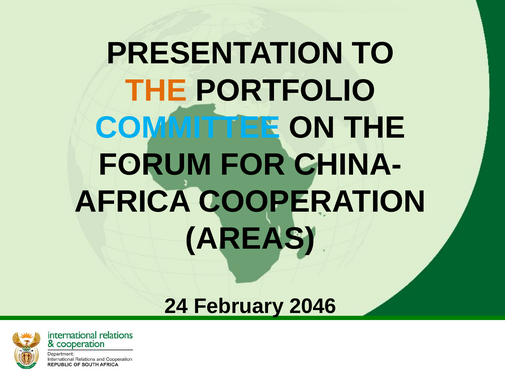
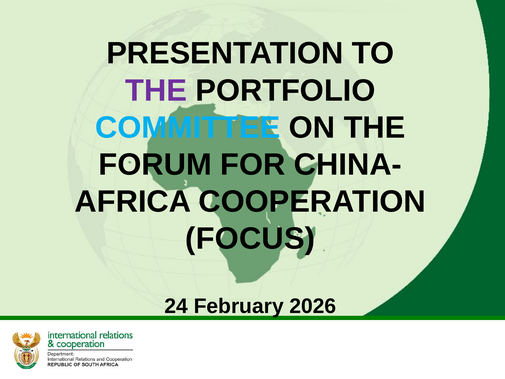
THE colour: orange -> purple (156, 90)
AREAS: AREAS -> FOCUS (250, 239)
2046: 2046 -> 2026 (313, 306)
